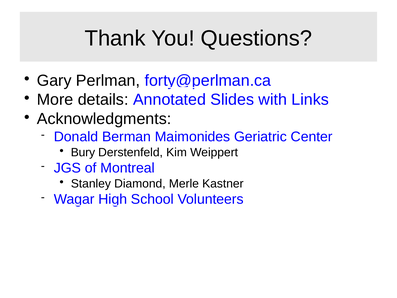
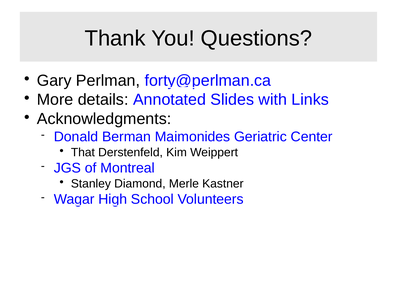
Bury: Bury -> That (83, 152)
